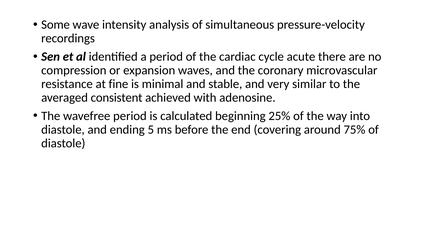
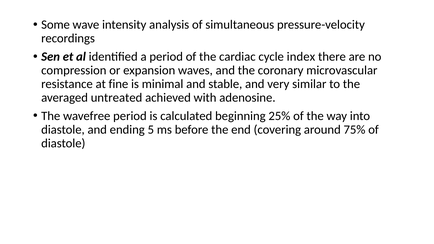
acute: acute -> index (301, 57)
consistent: consistent -> untreated (117, 98)
